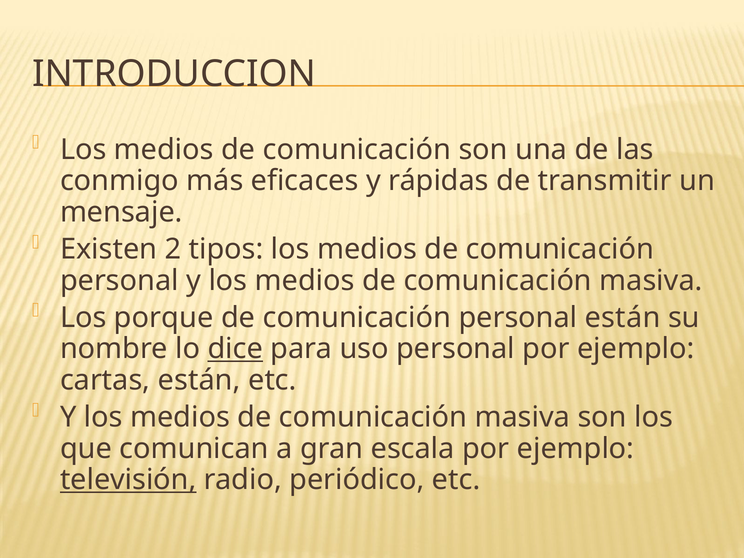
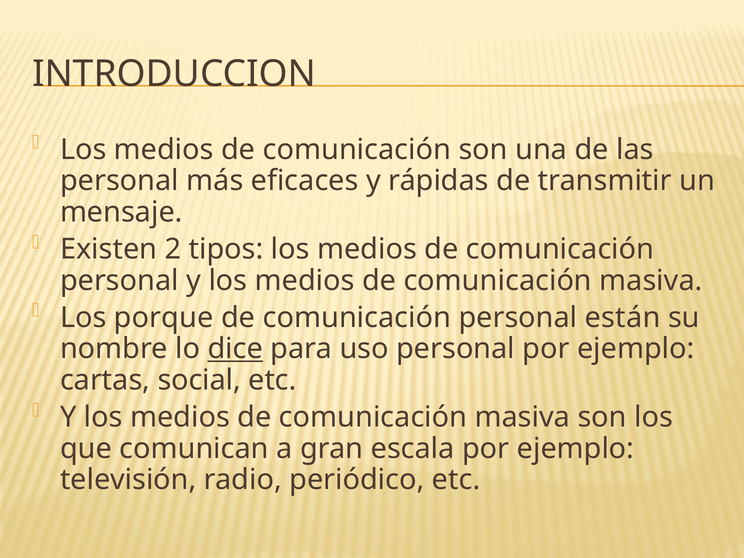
conmigo: conmigo -> personal (119, 181)
cartas están: están -> social (199, 380)
televisión underline: present -> none (128, 480)
